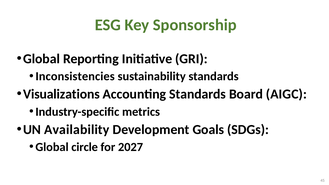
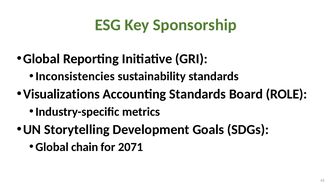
AIGC: AIGC -> ROLE (286, 94)
Availability: Availability -> Storytelling (77, 130)
circle: circle -> chain (85, 147)
2027: 2027 -> 2071 (131, 147)
